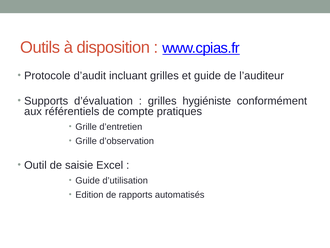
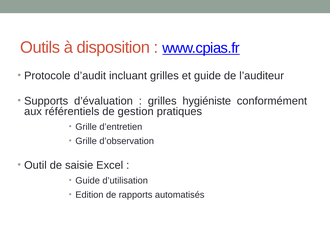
compte: compte -> gestion (136, 111)
